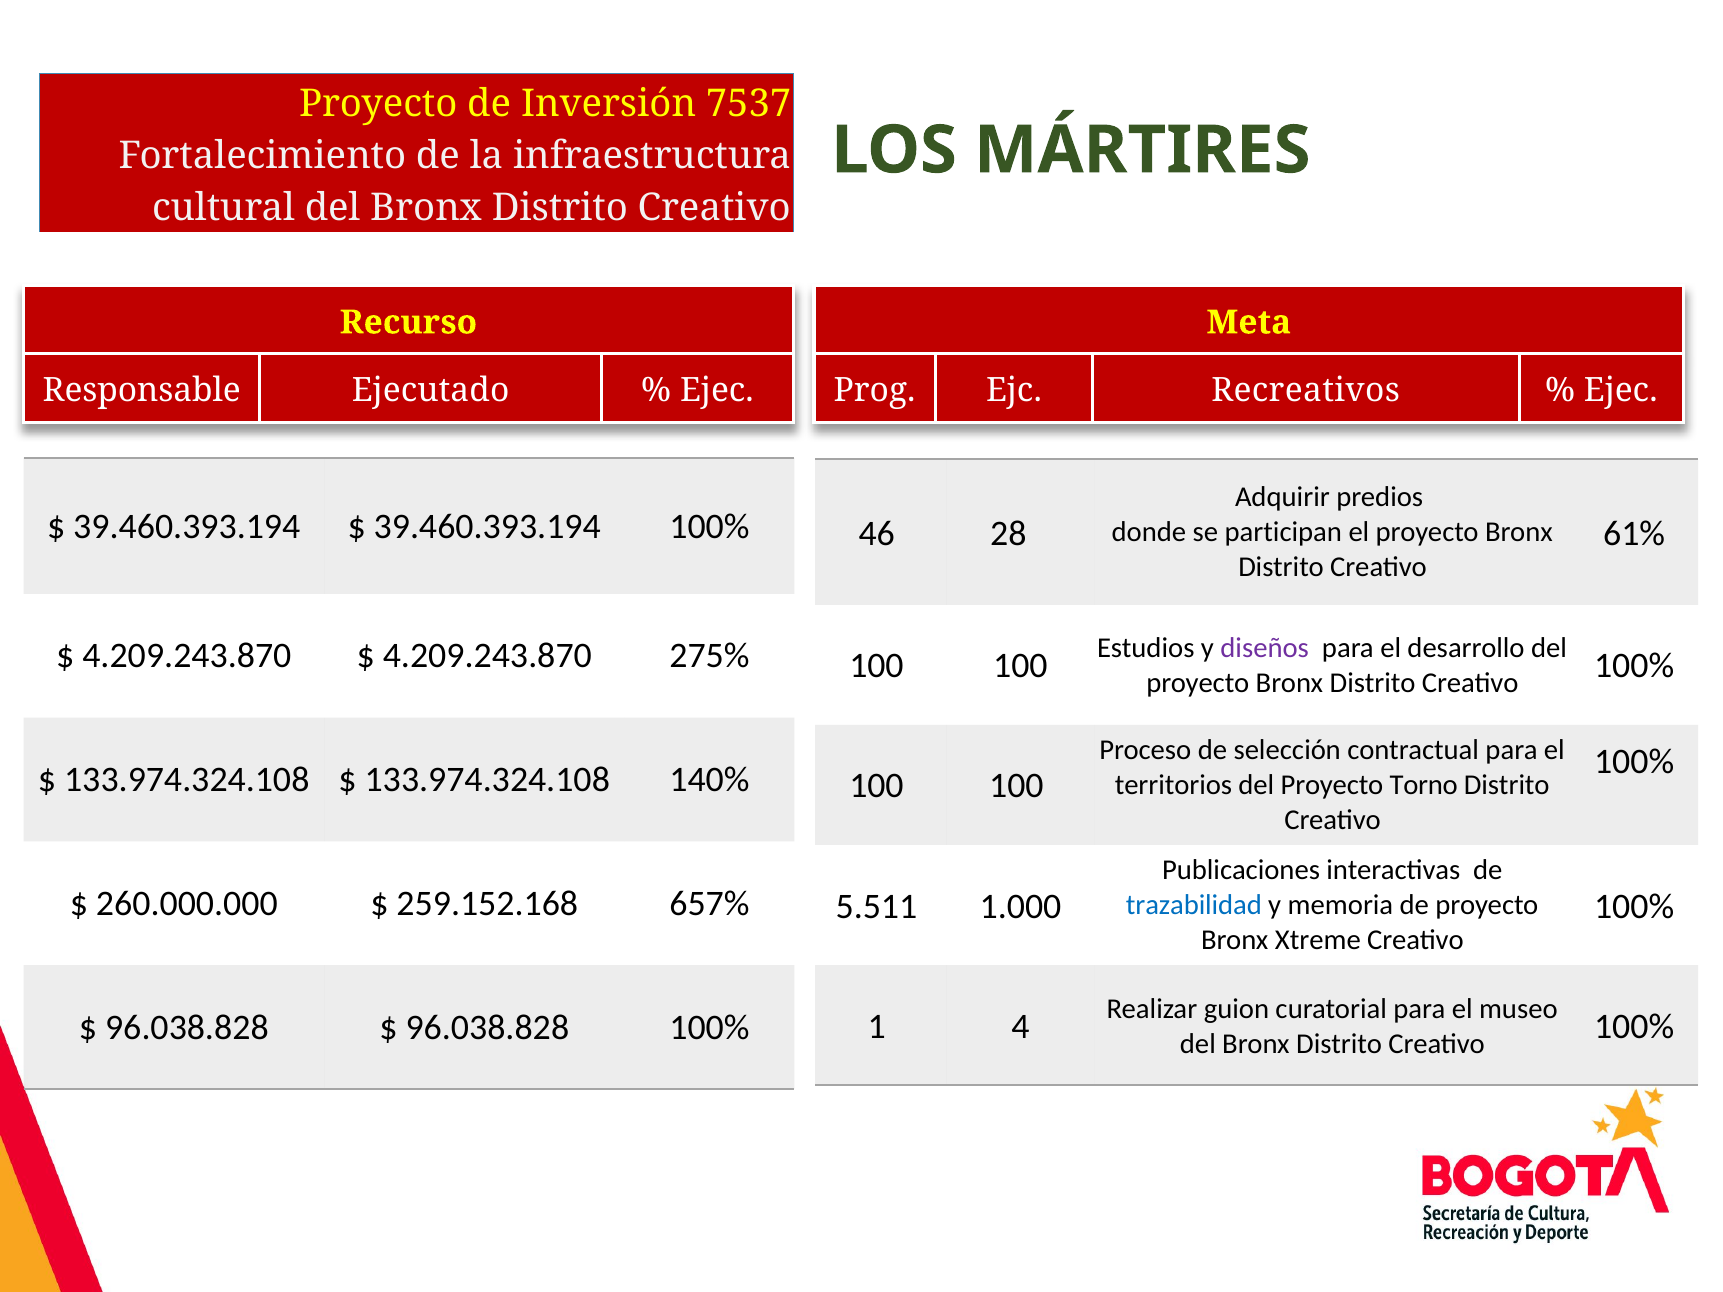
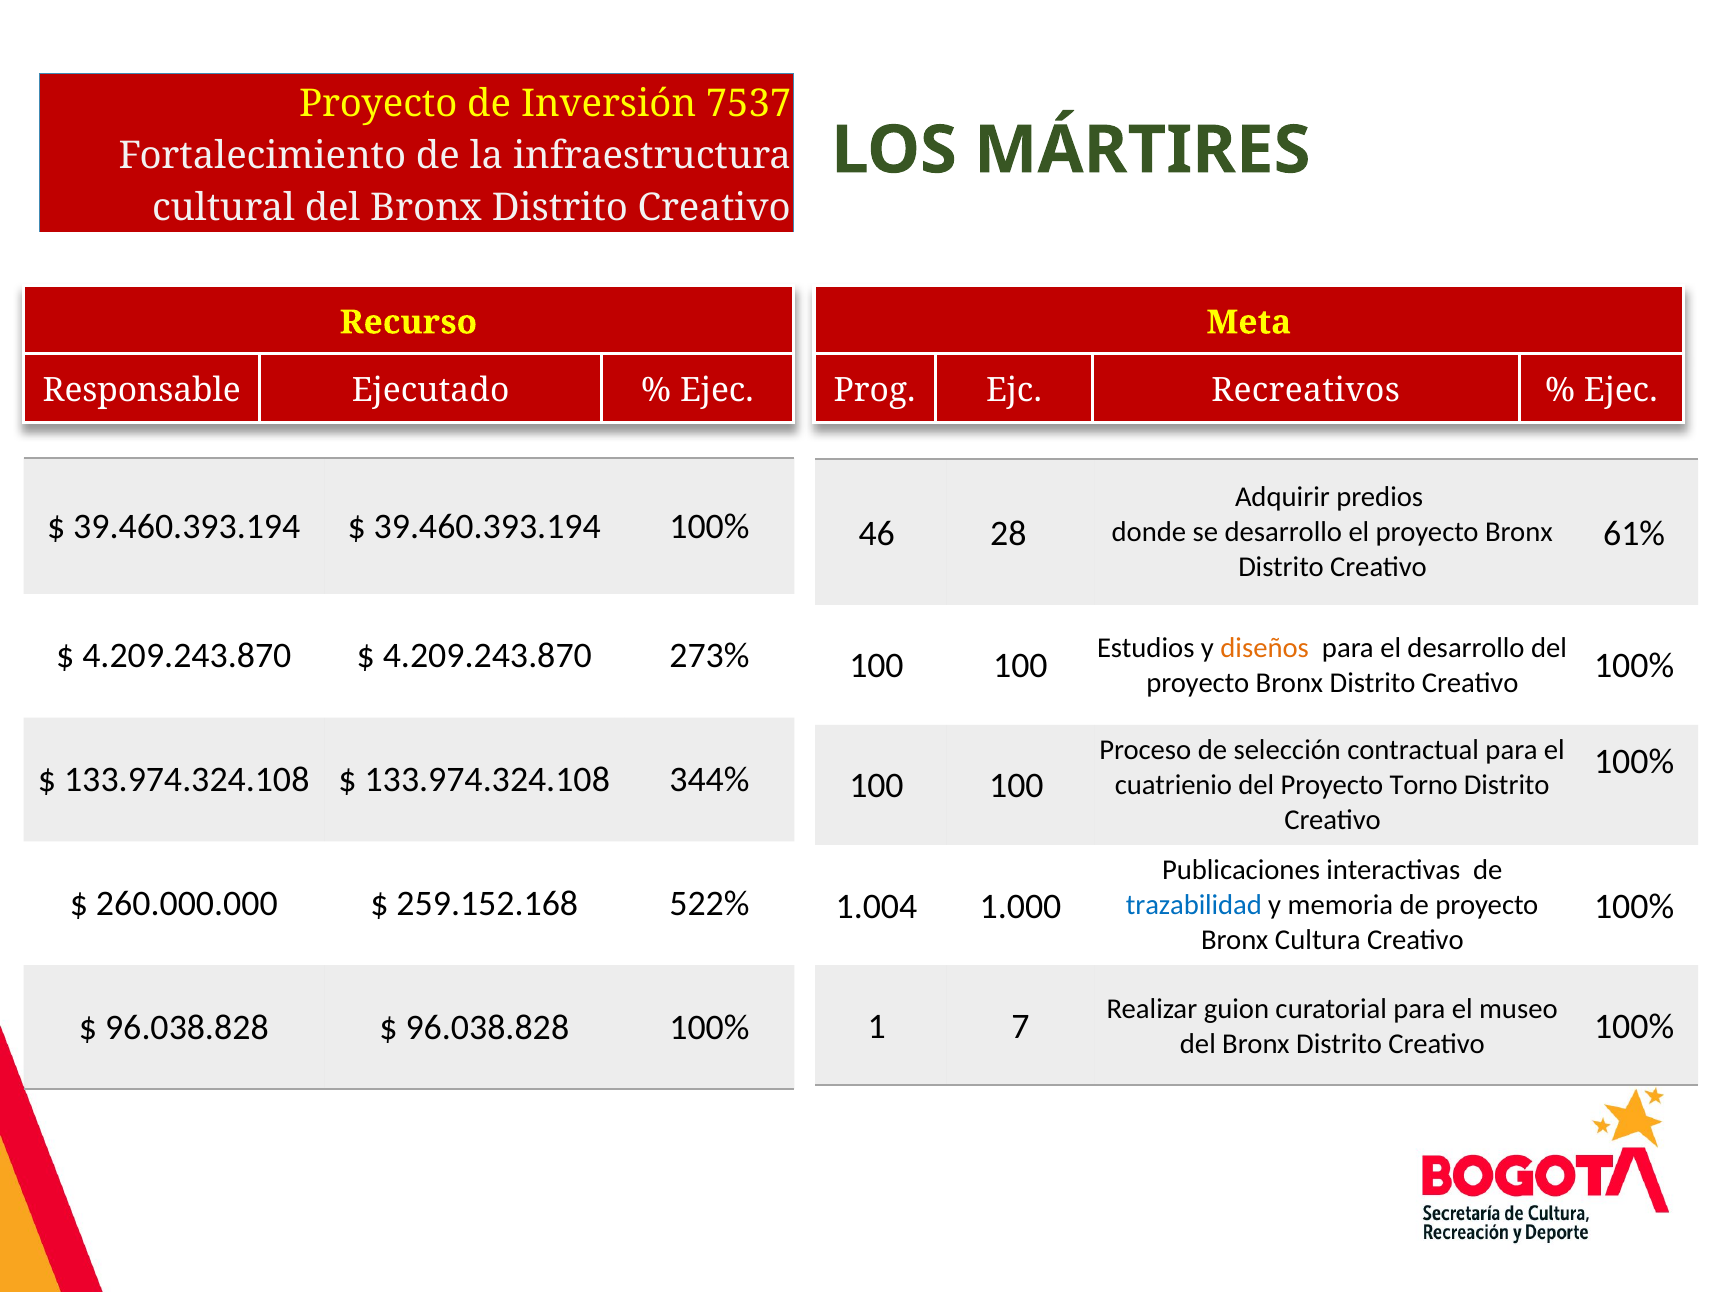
se participan: participan -> desarrollo (1283, 532)
diseños colour: purple -> orange (1265, 648)
275%: 275% -> 273% (709, 656)
140%: 140% -> 344% (709, 780)
territorios: territorios -> cuatrienio (1173, 785)
657%: 657% -> 522% (709, 904)
5.511: 5.511 -> 1.004 (876, 906)
Xtreme: Xtreme -> Cultura (1318, 940)
4: 4 -> 7 (1020, 1027)
